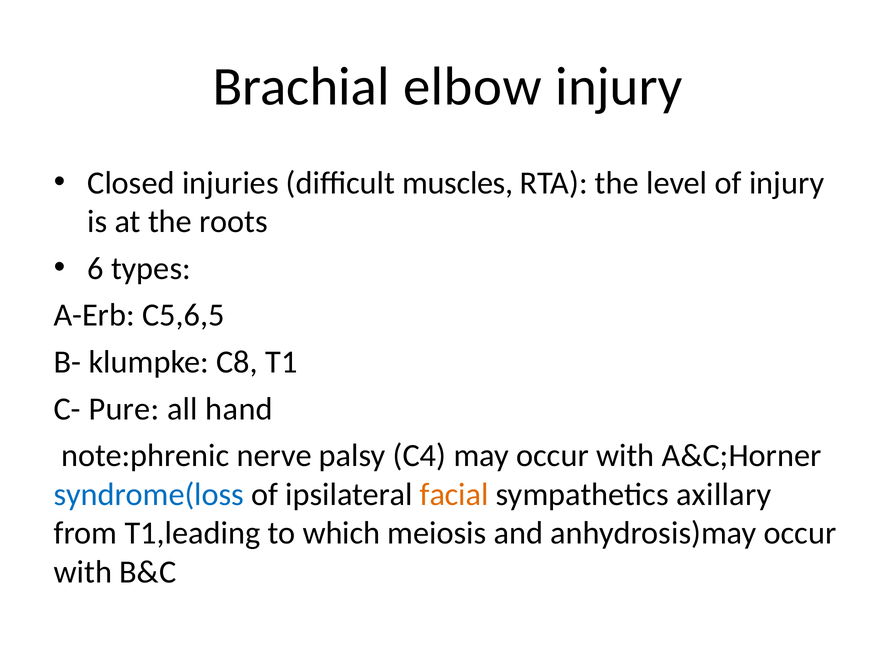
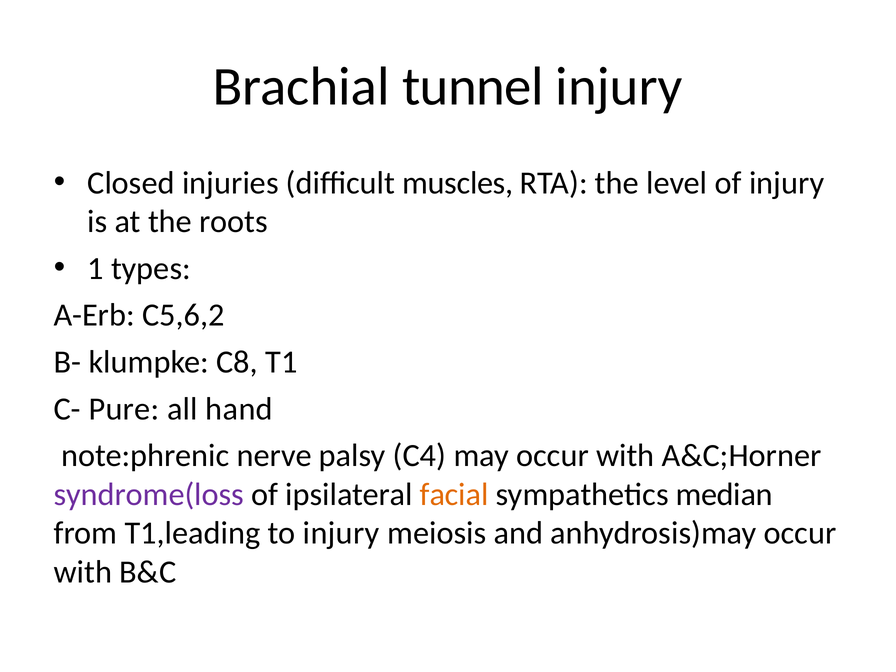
elbow: elbow -> tunnel (473, 87)
6: 6 -> 1 (96, 269)
C5,6,5: C5,6,5 -> C5,6,2 (183, 315)
syndrome(loss colour: blue -> purple (149, 494)
axillary: axillary -> median (724, 494)
to which: which -> injury (341, 533)
